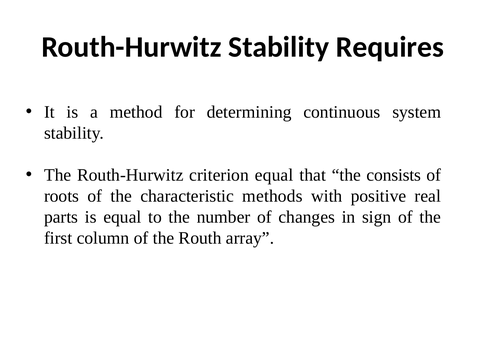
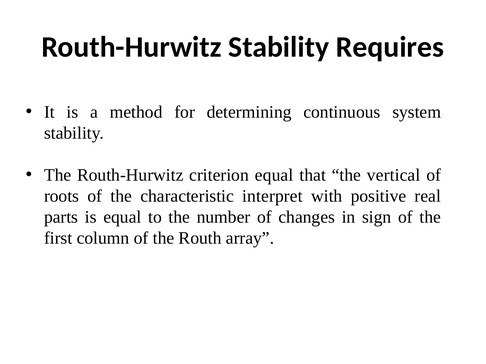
consists: consists -> vertical (394, 175)
methods: methods -> interpret (272, 196)
